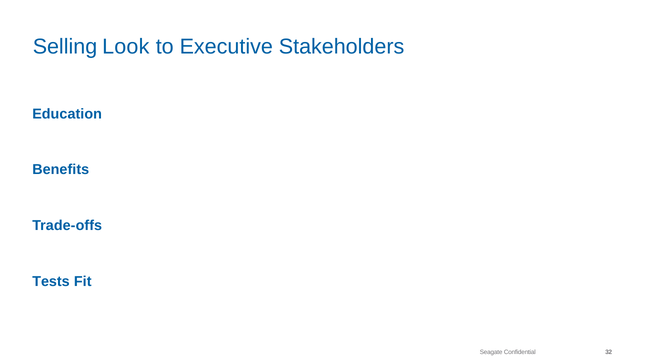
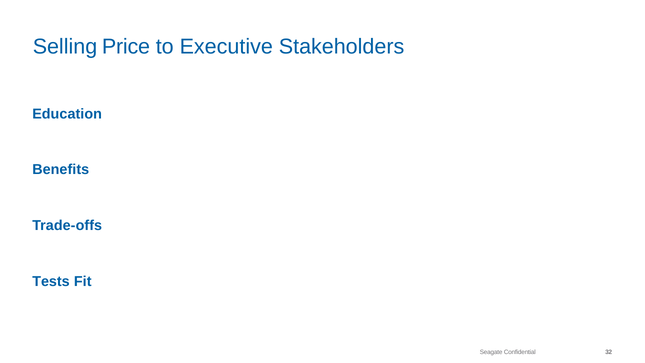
Look: Look -> Price (126, 47)
